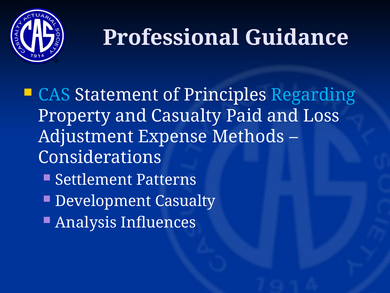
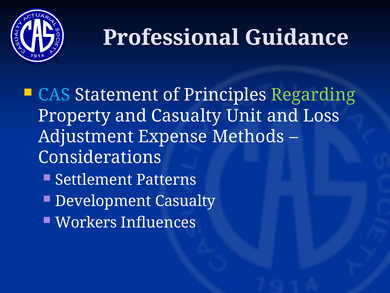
Regarding colour: light blue -> light green (313, 95)
Paid: Paid -> Unit (244, 116)
Analysis: Analysis -> Workers (86, 222)
